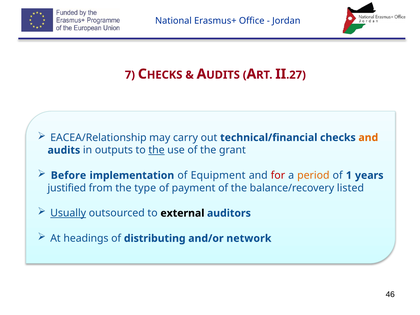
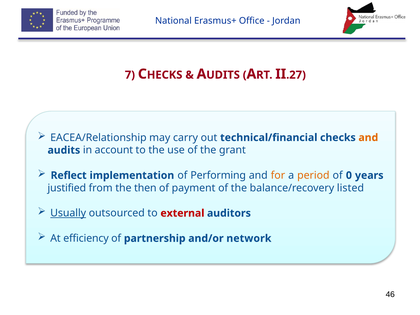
outputs: outputs -> account (114, 150)
the underline: present -> none (157, 150)
Before: Before -> Reflect (69, 175)
Equipment: Equipment -> Performing (218, 175)
for colour: red -> orange (278, 175)
1: 1 -> 0 (349, 175)
type: type -> then (145, 188)
external colour: black -> red (182, 213)
headings: headings -> efficiency (86, 238)
distributing: distributing -> partnership (155, 238)
